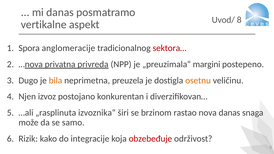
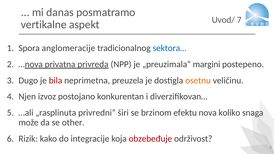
8: 8 -> 7 (239, 20)
sektora… colour: red -> blue (170, 48)
bila colour: orange -> red (56, 80)
izvoznika“: izvoznika“ -> privredni“ (97, 113)
rastao: rastao -> efektu (185, 113)
nova danas: danas -> koliko (229, 113)
samo: samo -> other (73, 123)
